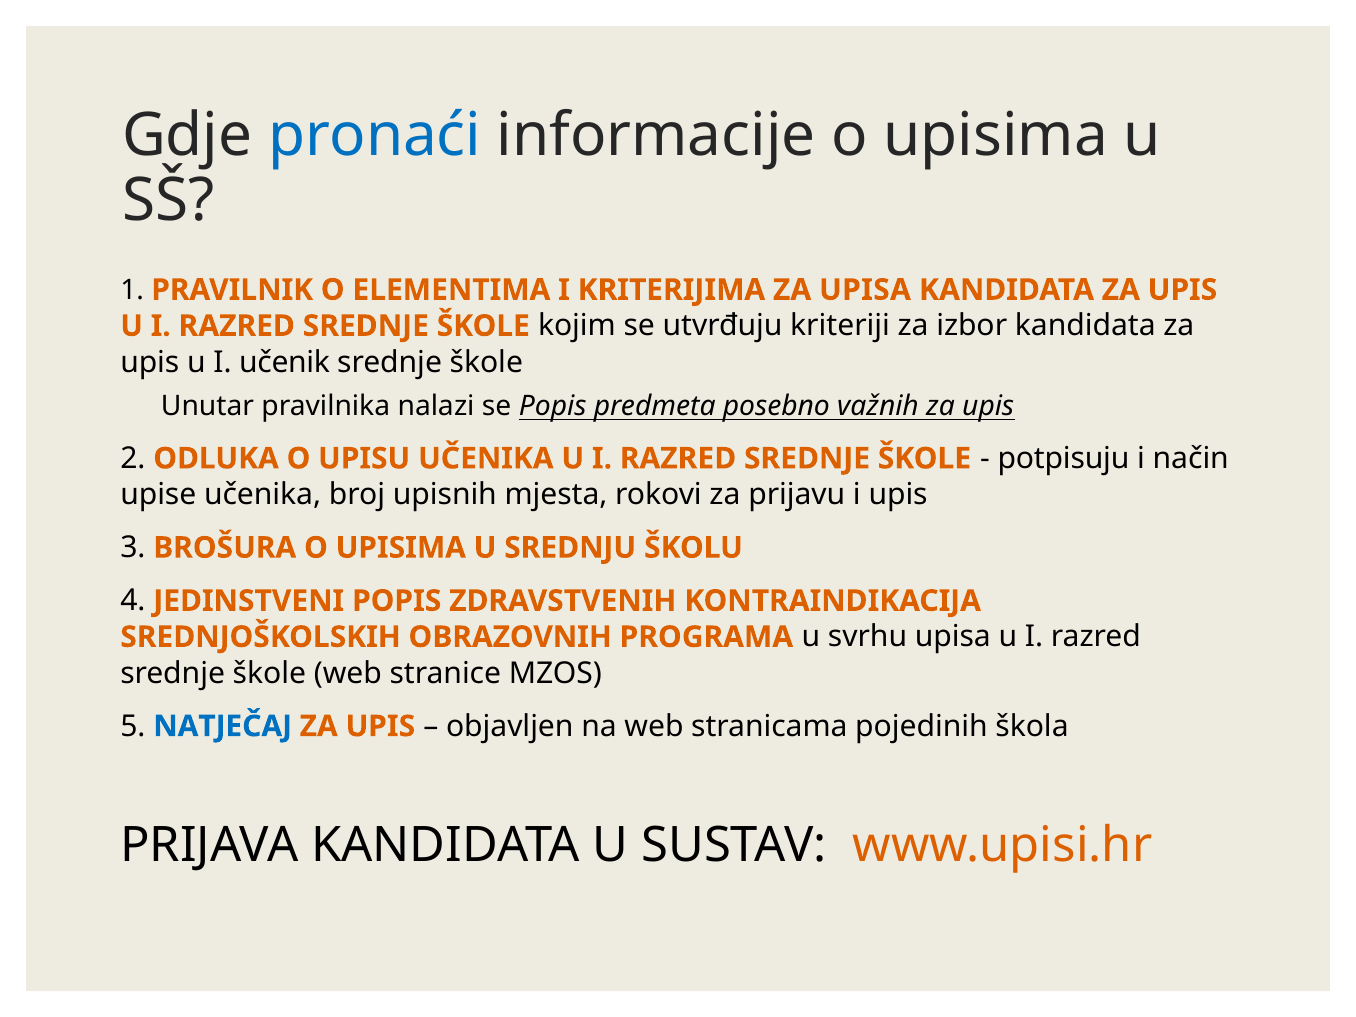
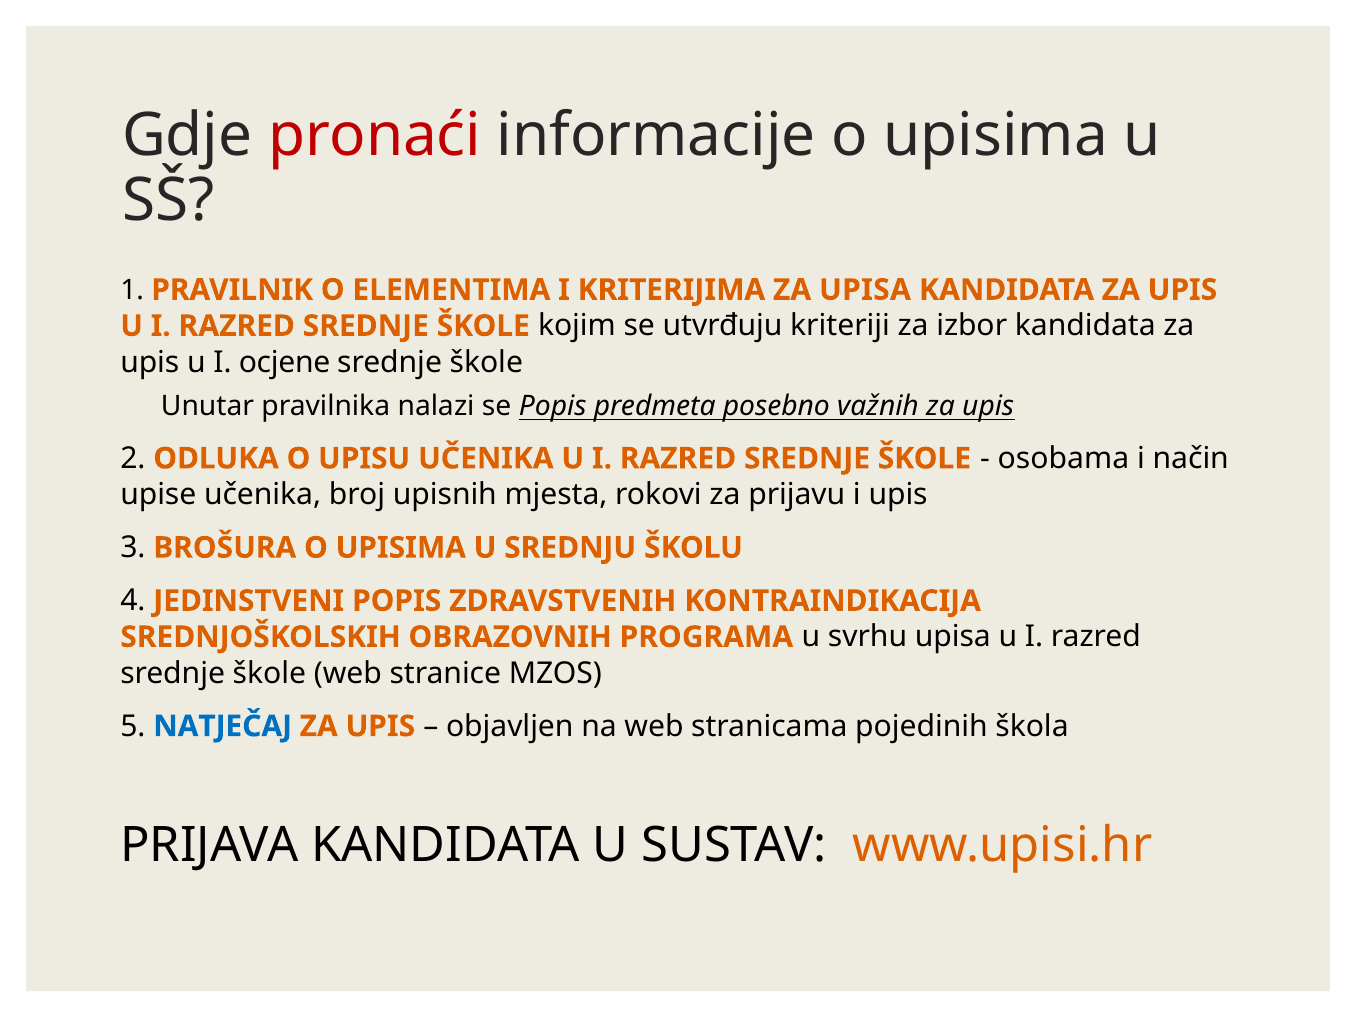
pronaći colour: blue -> red (375, 135)
učenik: učenik -> ocjene (285, 362)
potpisuju: potpisuju -> osobama (1063, 459)
